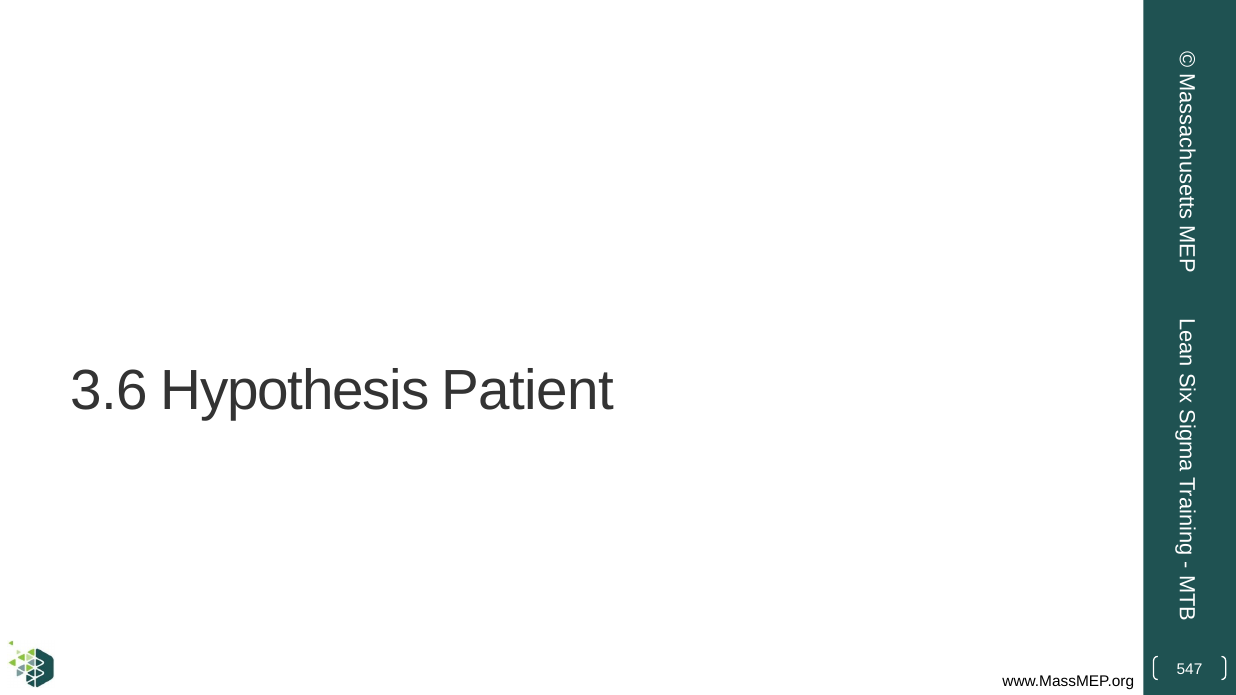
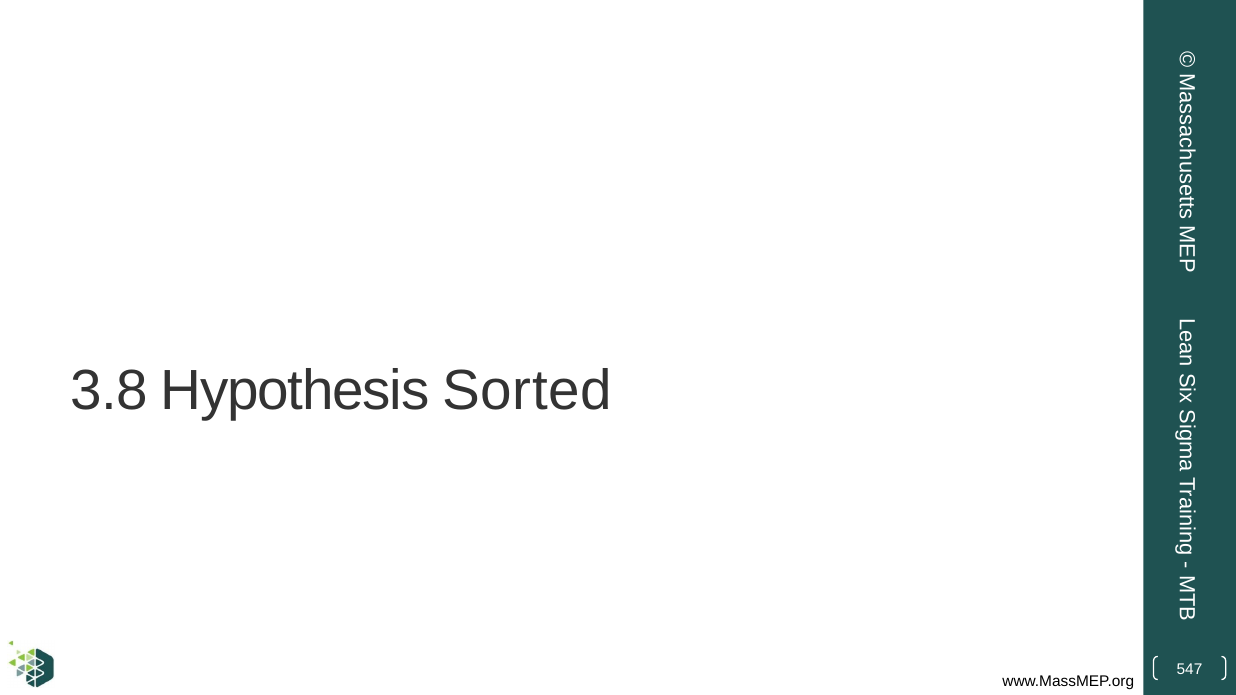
3.6: 3.6 -> 3.8 (109, 390)
Patient: Patient -> Sorted (527, 390)
